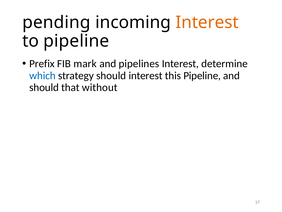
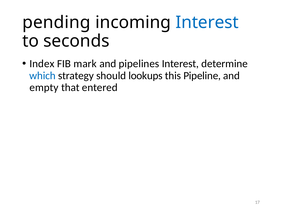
Interest colour: orange -> blue (207, 22)
to pipeline: pipeline -> seconds (76, 41)
Prefix: Prefix -> Index (42, 64)
should interest: interest -> lookups (146, 75)
should: should -> empty (44, 87)
without: without -> entered (100, 87)
